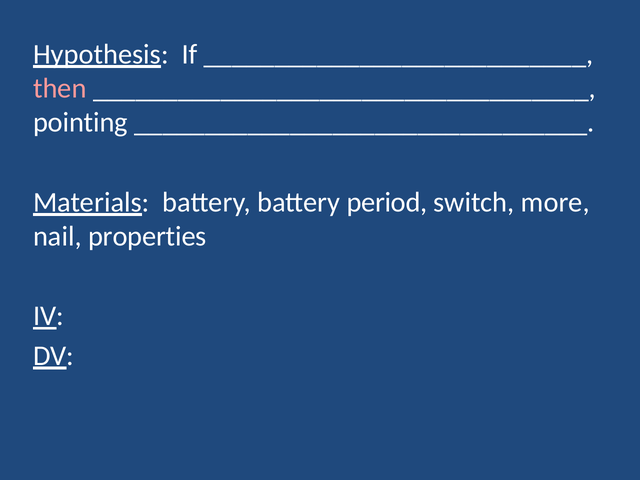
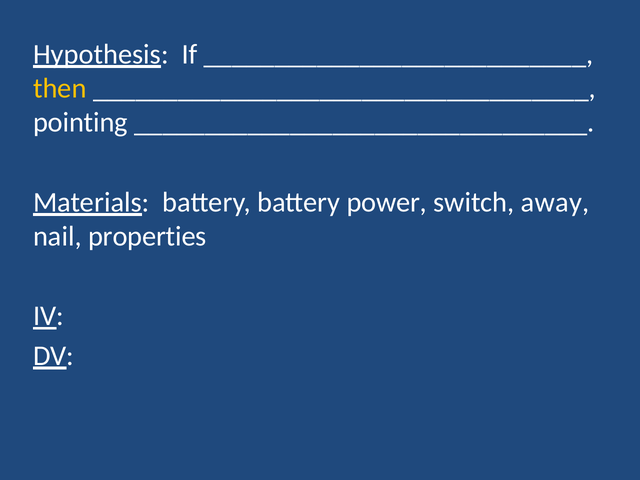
then colour: pink -> yellow (60, 88)
period: period -> power (387, 202)
more: more -> away (555, 202)
